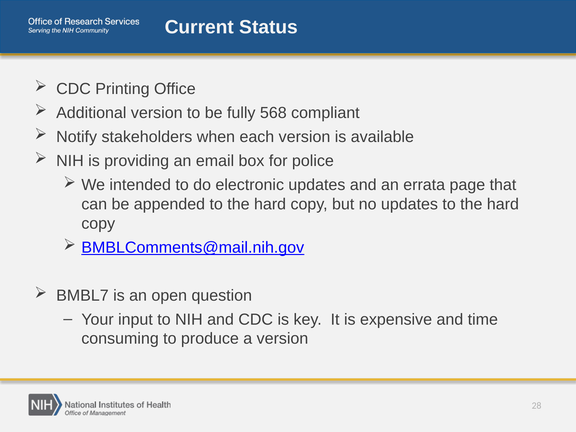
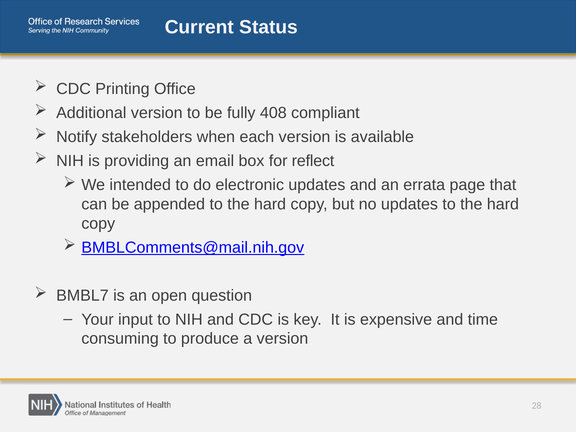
568: 568 -> 408 (273, 113)
police: police -> reflect (313, 161)
